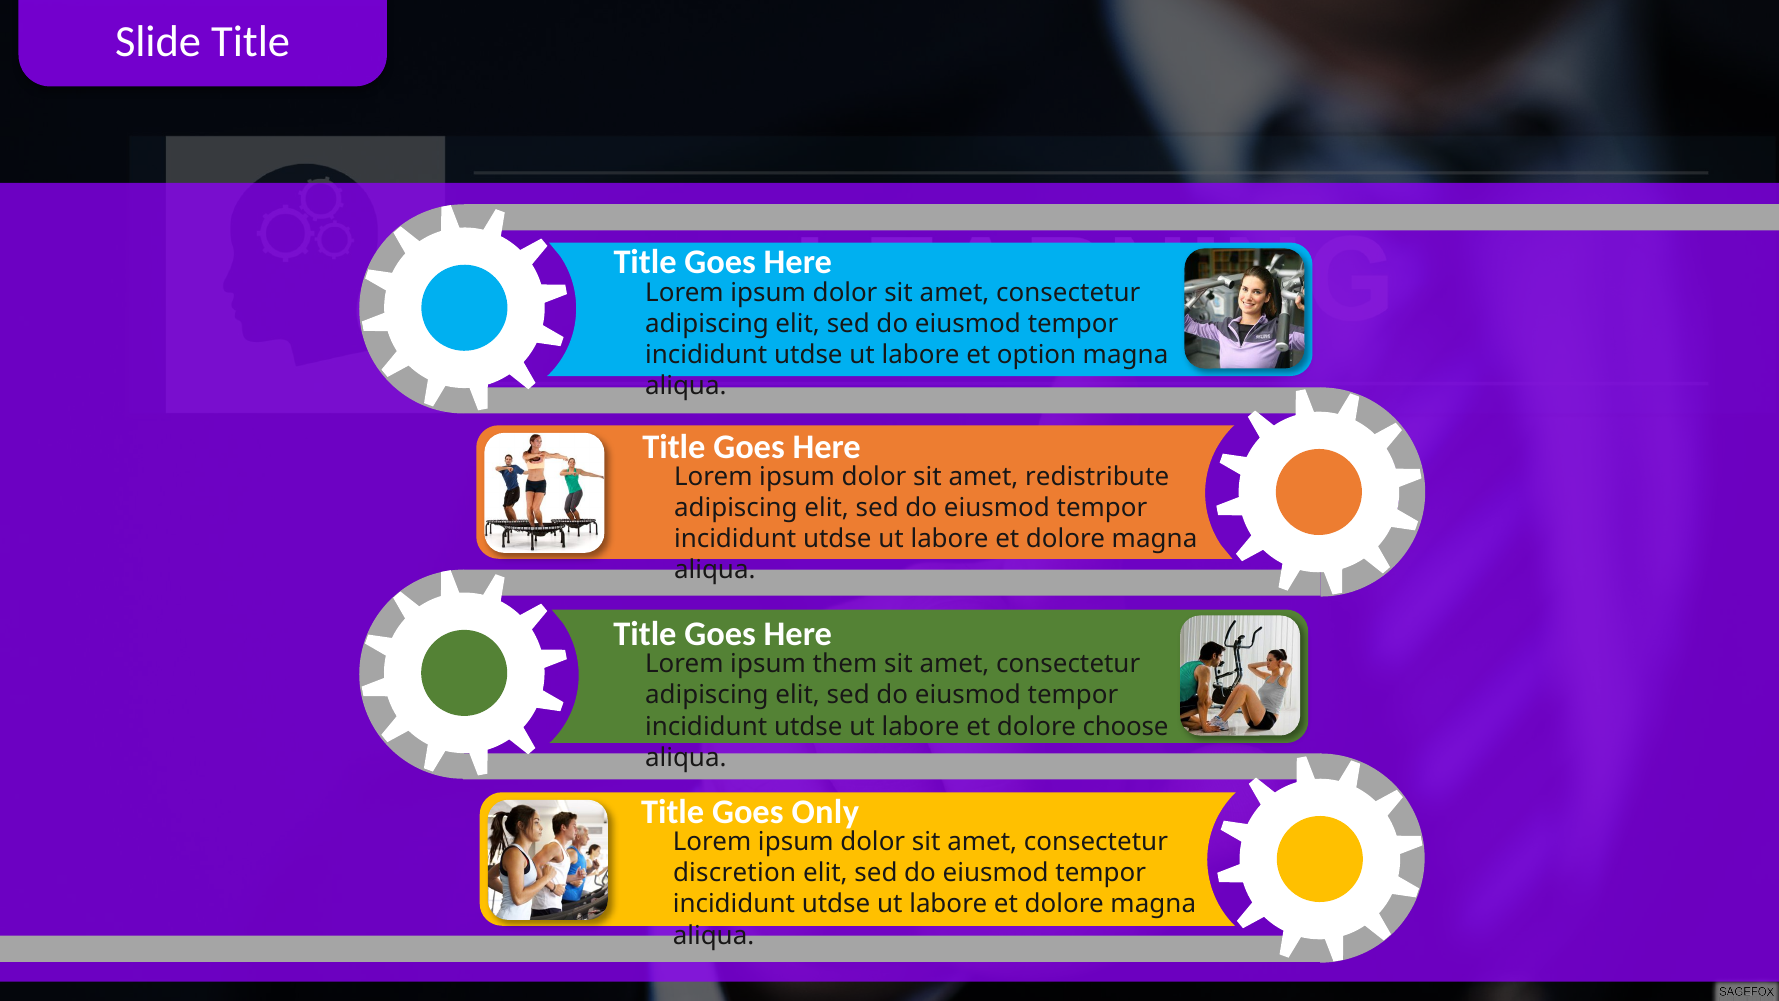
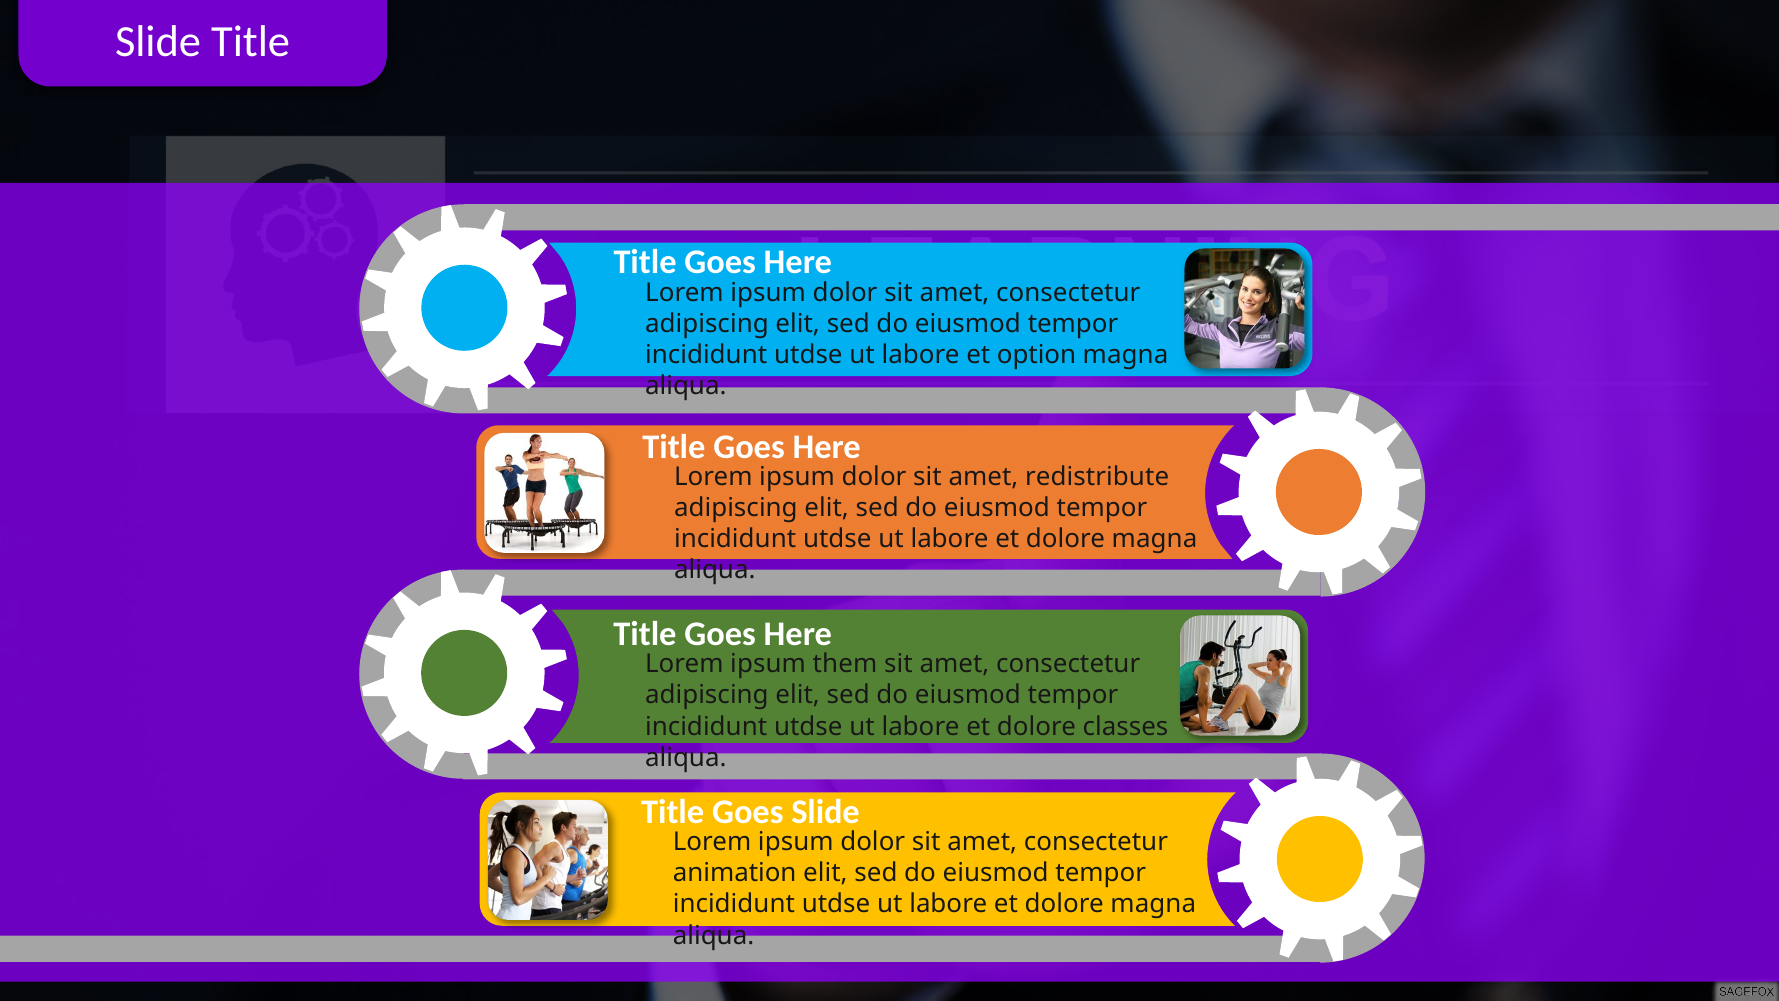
choose: choose -> classes (1125, 726)
Goes Only: Only -> Slide (826, 812)
discretion: discretion -> animation (735, 873)
